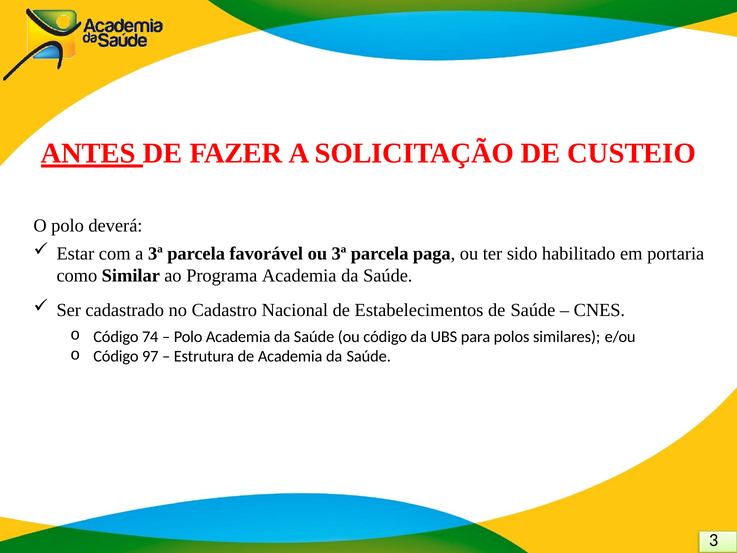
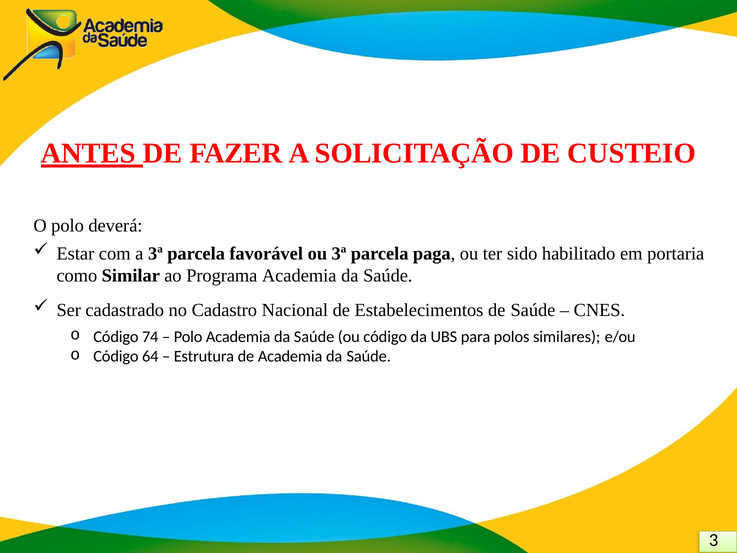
97: 97 -> 64 (150, 356)
